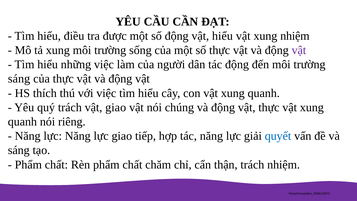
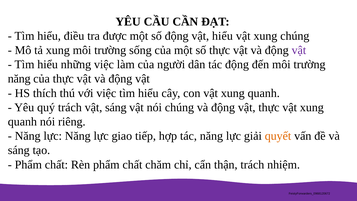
xung nhiệm: nhiệm -> chúng (295, 36)
sáng: sáng -> năng (19, 79)
vật giao: giao -> sáng (116, 107)
quyết colour: blue -> orange (278, 136)
